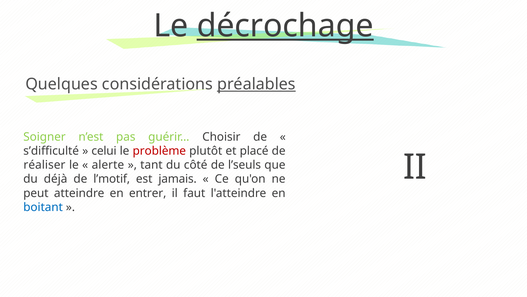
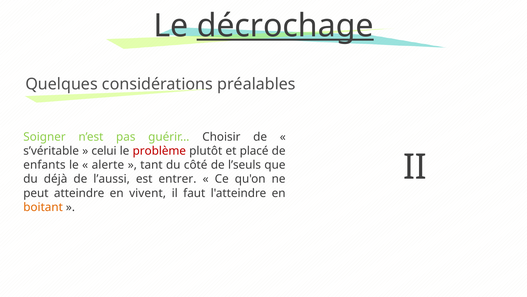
préalables underline: present -> none (256, 84)
s’difficulté: s’difficulté -> s’véritable (51, 151)
réaliser: réaliser -> enfants (44, 165)
l’motif: l’motif -> l’aussi (112, 179)
jamais: jamais -> entrer (177, 179)
entrer: entrer -> vivent (148, 193)
boitant colour: blue -> orange (43, 207)
